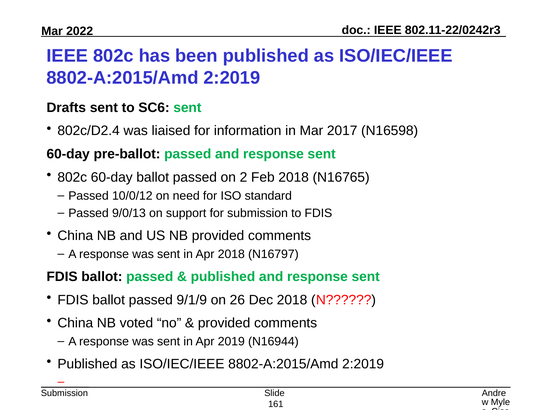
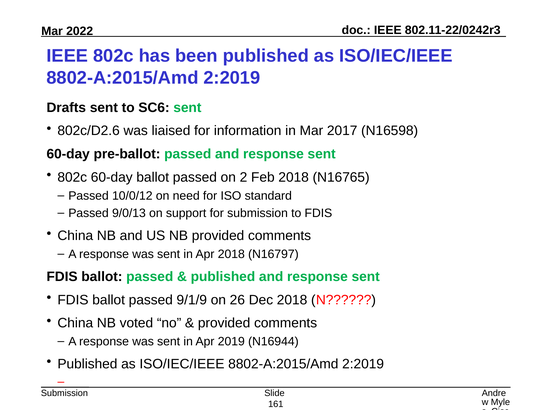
802c/D2.4: 802c/D2.4 -> 802c/D2.6 (89, 131)
